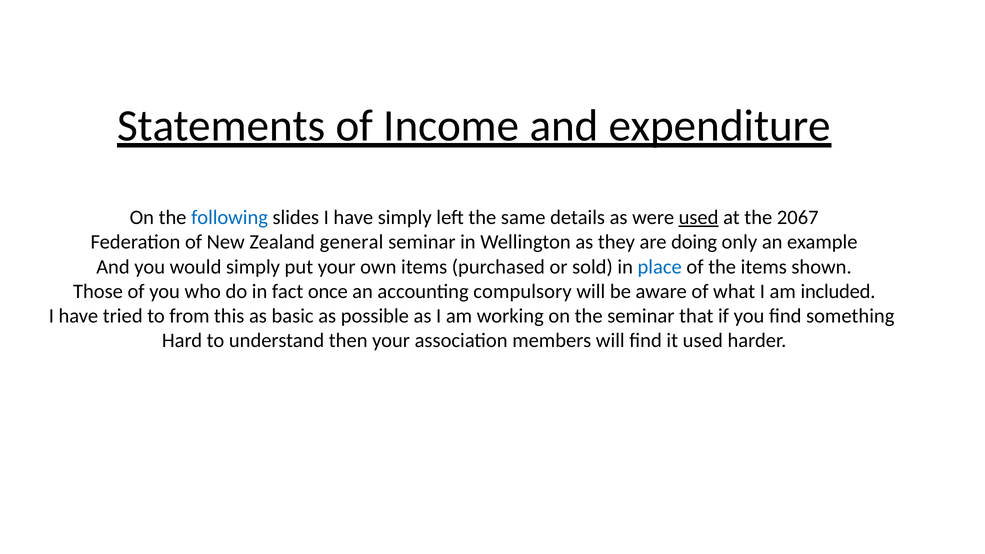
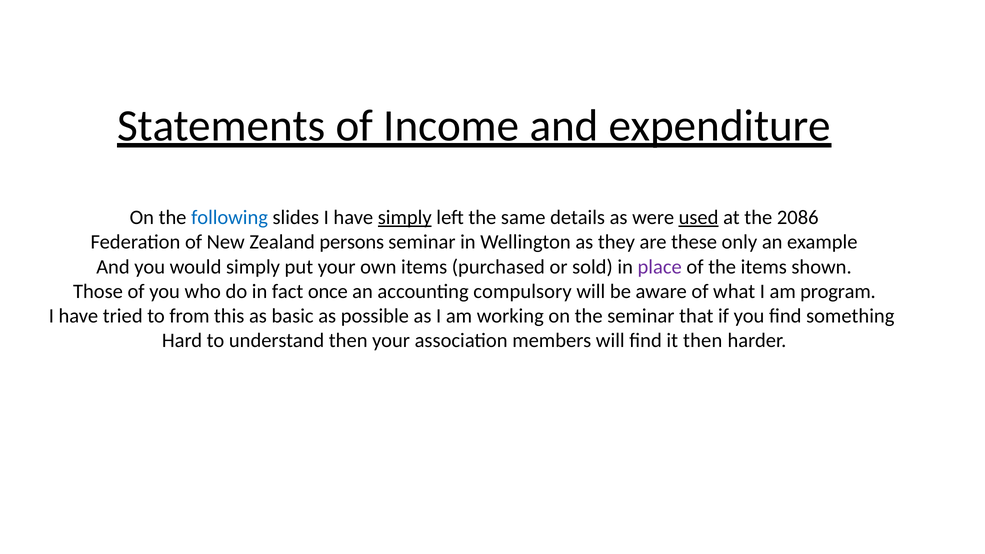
simply underline: none -> present (405, 218)
2067: 2067 -> 2086 (798, 218)
general: general -> persons (352, 242)
doing: doing -> these (694, 242)
place colour: blue -> purple (660, 267)
included: included -> program (838, 291)
it used: used -> then (703, 341)
